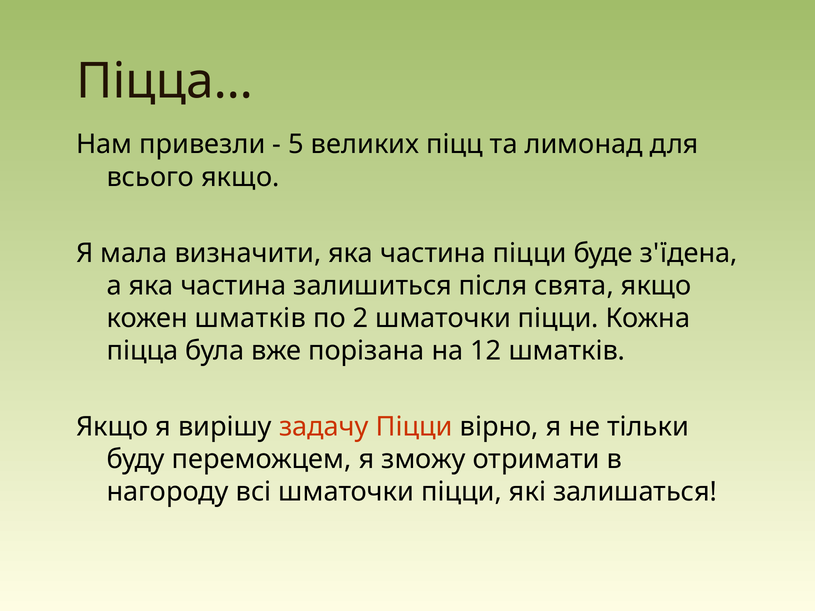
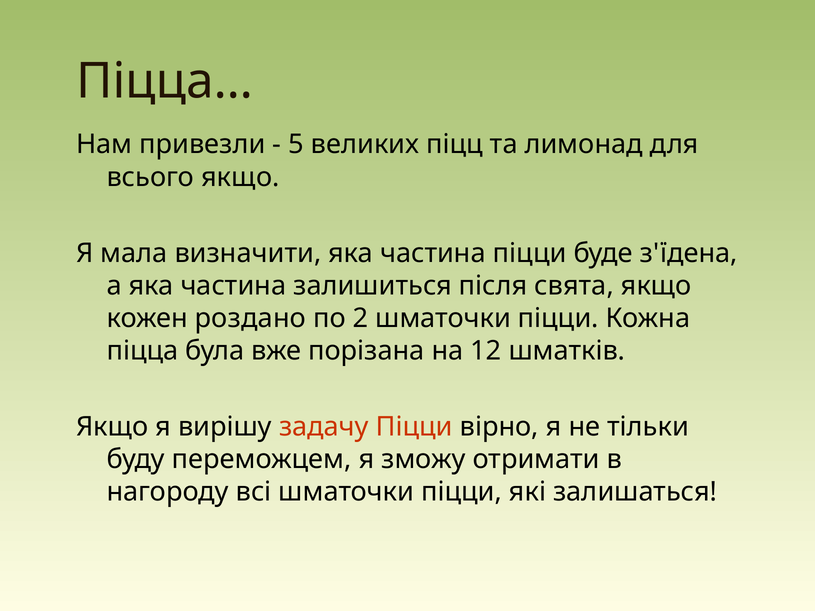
кожен шматків: шматків -> роздано (250, 318)
